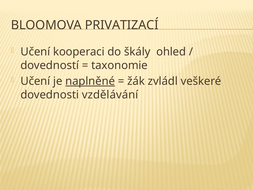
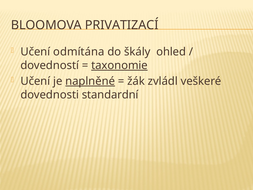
kooperaci: kooperaci -> odmítána (79, 52)
taxonomie underline: none -> present (119, 65)
vzdělávání: vzdělávání -> standardní (110, 95)
